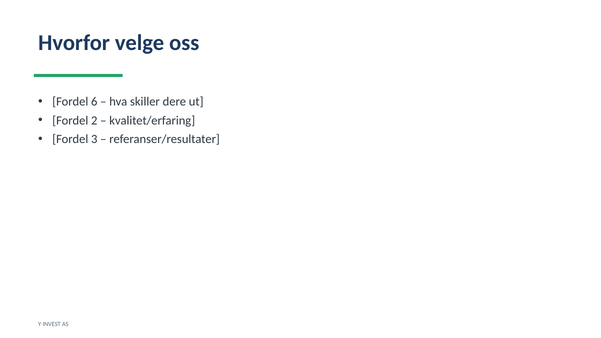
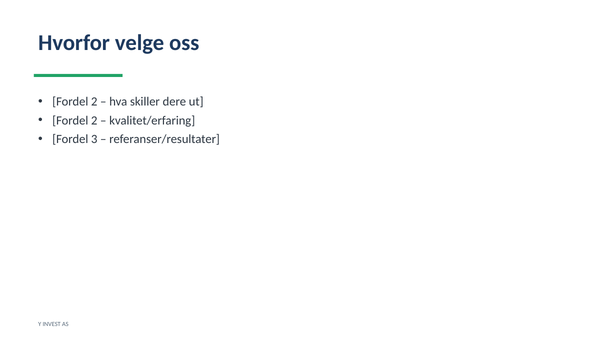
6: 6 -> 2 (94, 102)
